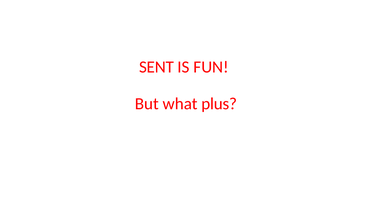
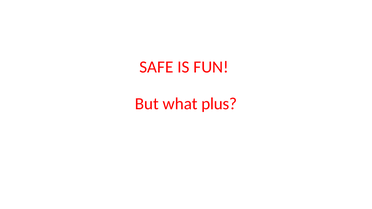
SENT: SENT -> SAFE (156, 67)
